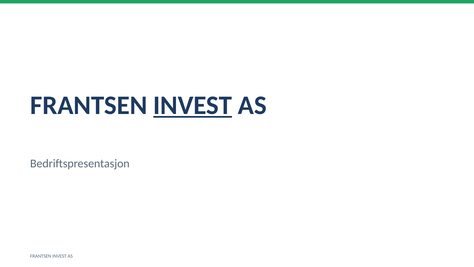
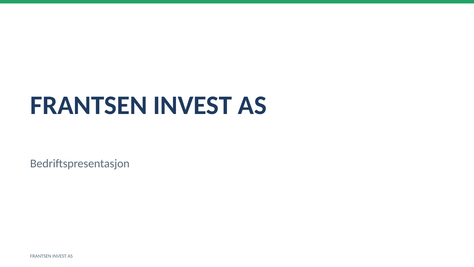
INVEST underline: present -> none (193, 105)
